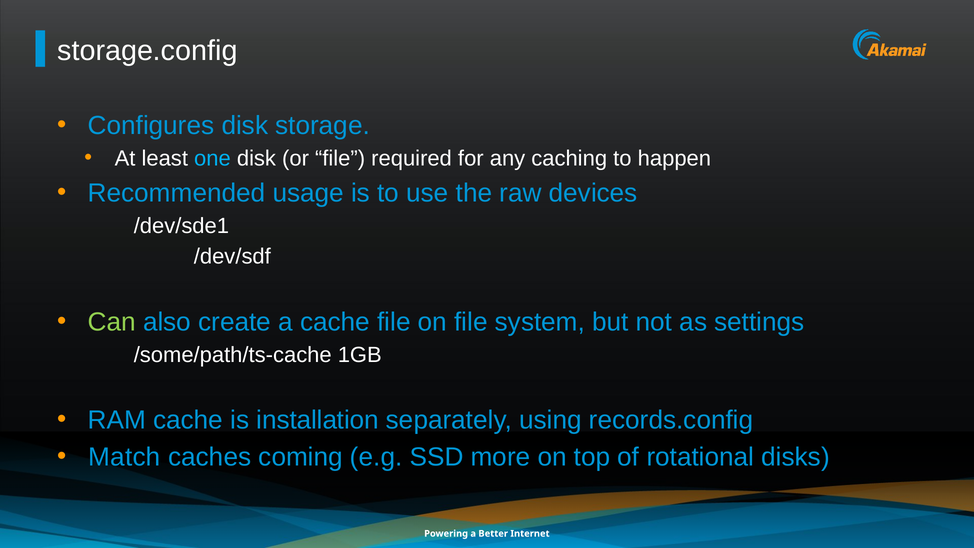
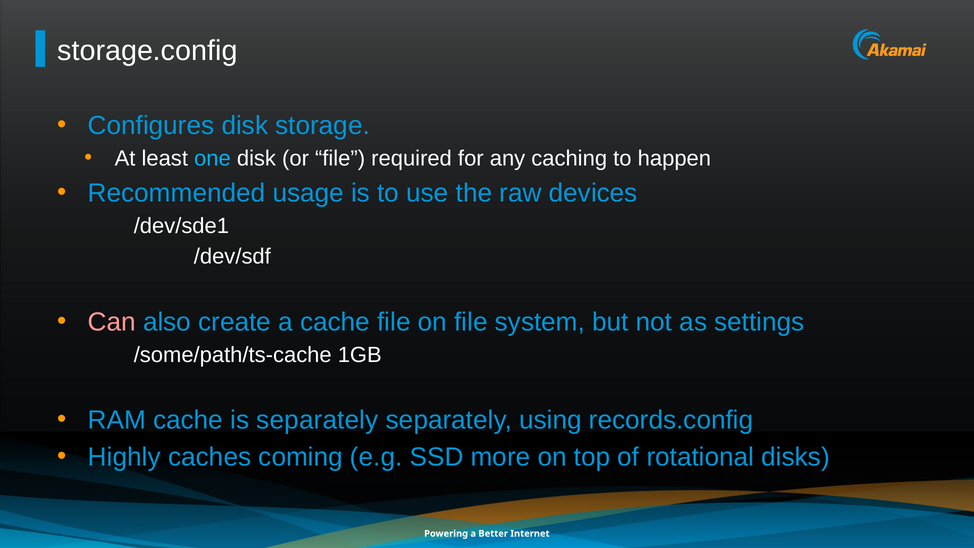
Can colour: light green -> pink (112, 322)
is installation: installation -> separately (318, 420)
Match: Match -> Highly (124, 457)
